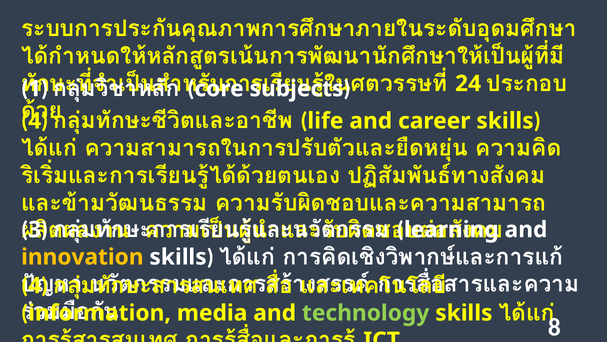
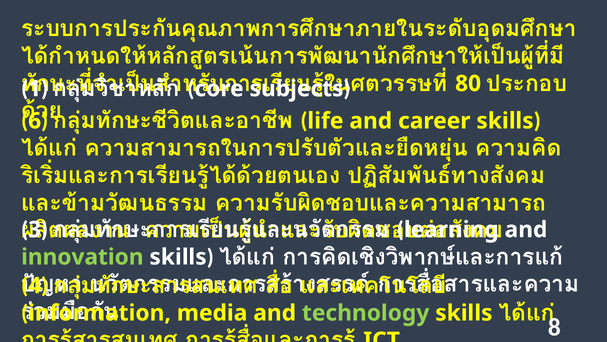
24: 24 -> 80 (468, 83)
4: 4 -> 6 (35, 121)
innovation colour: yellow -> light green (82, 257)
